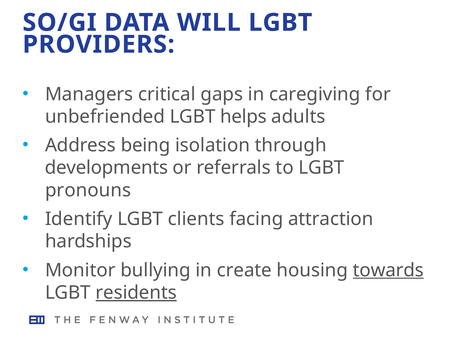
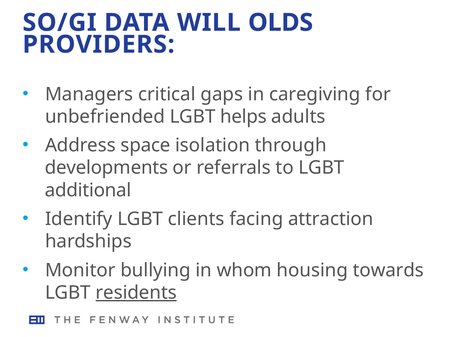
WILL LGBT: LGBT -> OLDS (281, 23)
being: being -> space (146, 146)
pronouns: pronouns -> additional (88, 191)
create: create -> whom (244, 271)
towards underline: present -> none (388, 271)
